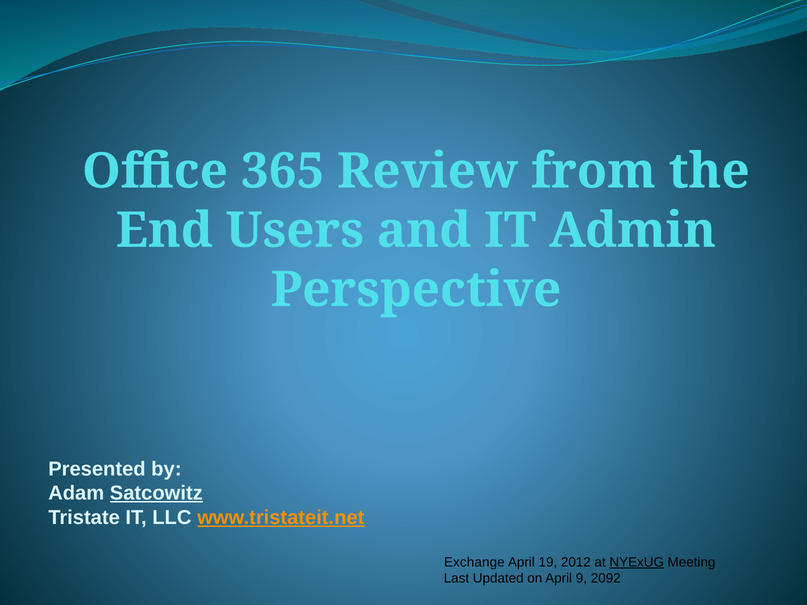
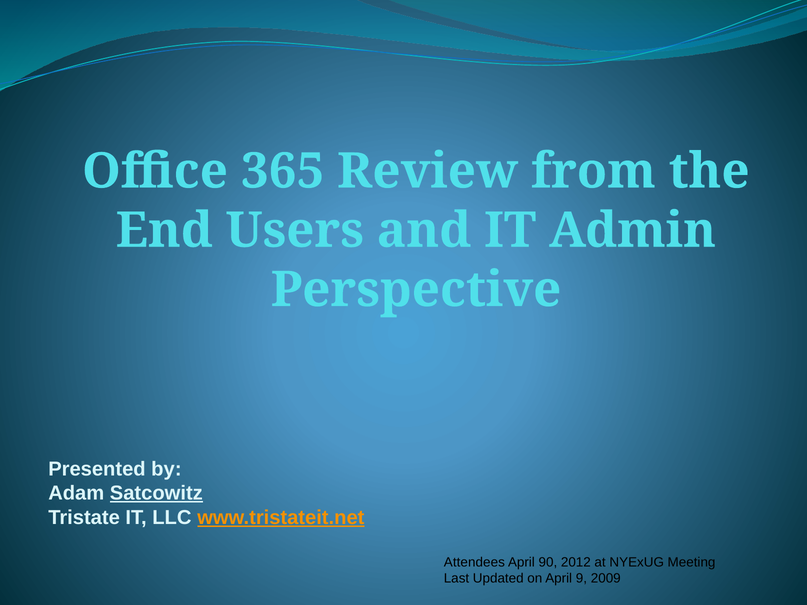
Exchange: Exchange -> Attendees (474, 562)
19: 19 -> 90 (548, 562)
NYExUG underline: present -> none (637, 562)
2092: 2092 -> 2009 (606, 579)
